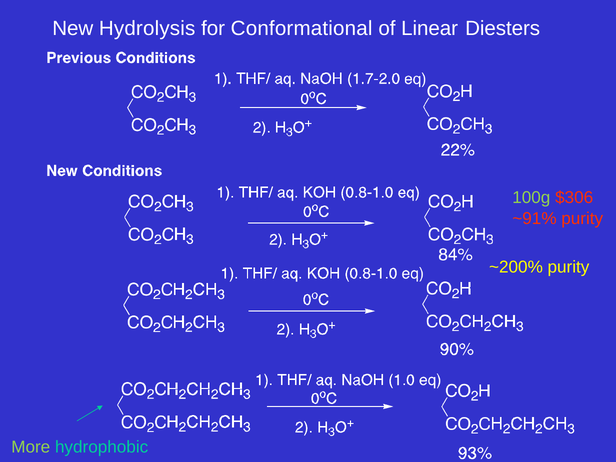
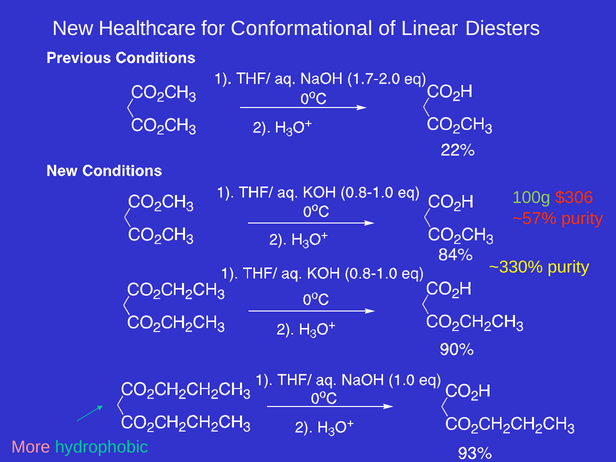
Hydrolysis: Hydrolysis -> Healthcare (147, 28)
~91%: ~91% -> ~57% (534, 218)
~200%: ~200% -> ~330% (516, 267)
More colour: light green -> pink (31, 447)
